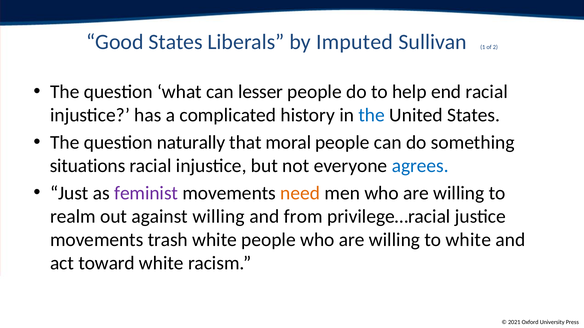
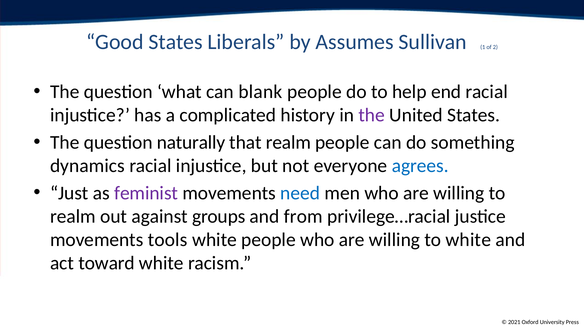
Imputed: Imputed -> Assumes (355, 42)
lesser: lesser -> blank (260, 92)
the colour: blue -> purple (372, 115)
that moral: moral -> realm (288, 143)
situations: situations -> dynamics (87, 166)
need colour: orange -> blue (300, 193)
against willing: willing -> groups (219, 217)
trash: trash -> tools (168, 240)
